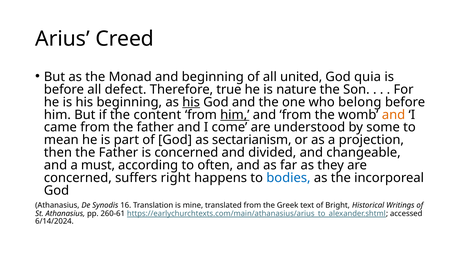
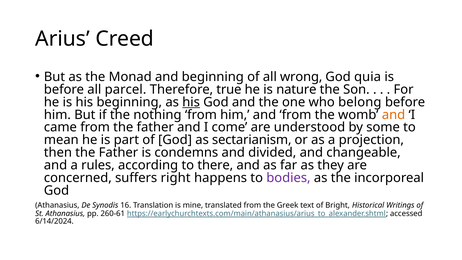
united: united -> wrong (301, 77)
defect: defect -> parcel (126, 89)
content: content -> nothing (157, 115)
him underline: present -> none (235, 115)
is concerned: concerned -> condemns (186, 153)
must: must -> rules (98, 165)
often: often -> there (215, 165)
bodies colour: blue -> purple (288, 178)
